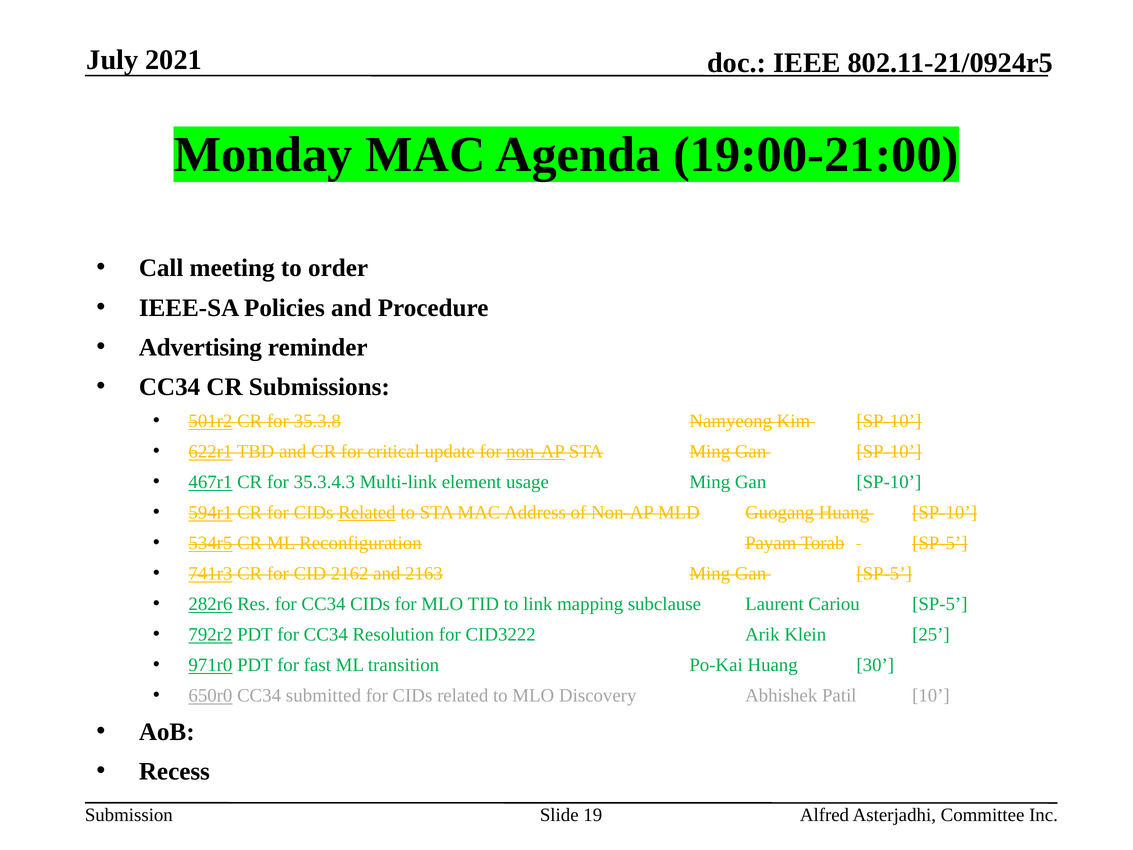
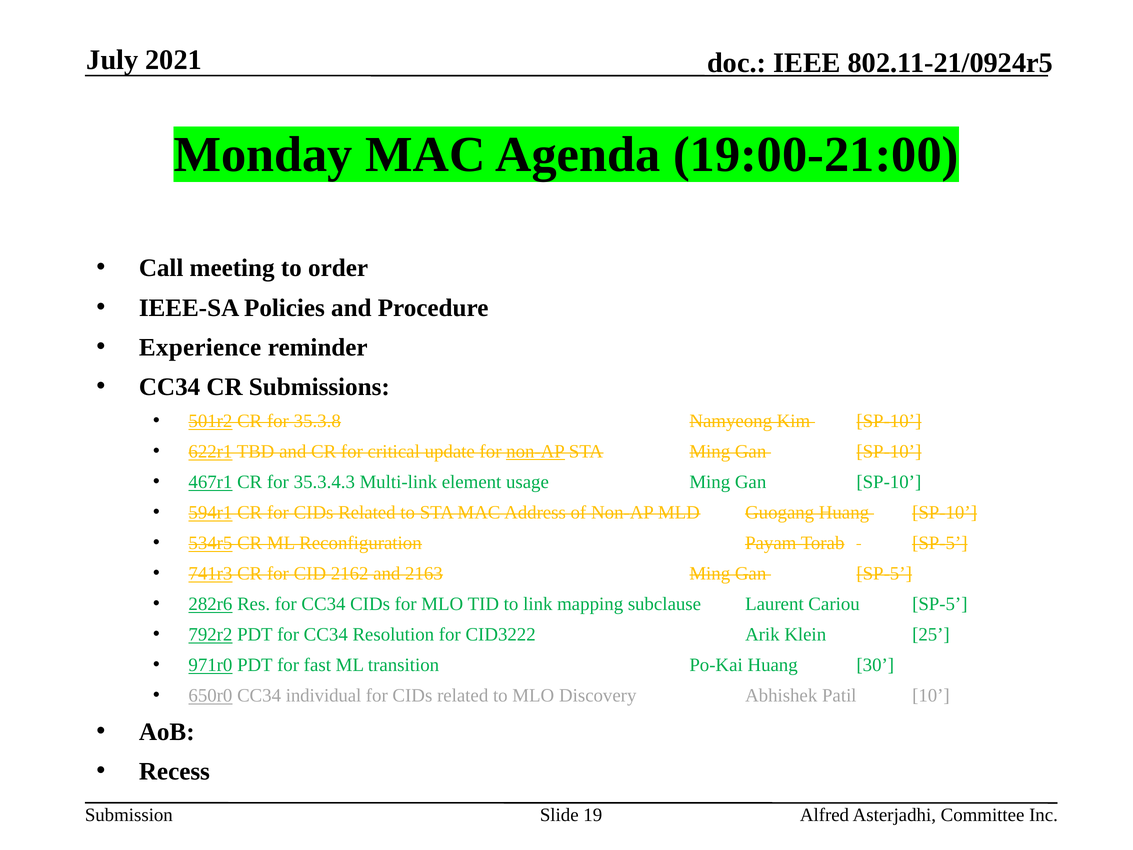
Advertising: Advertising -> Experience (200, 347)
Related underline: present -> none (367, 512)
submitted: submitted -> individual (324, 695)
